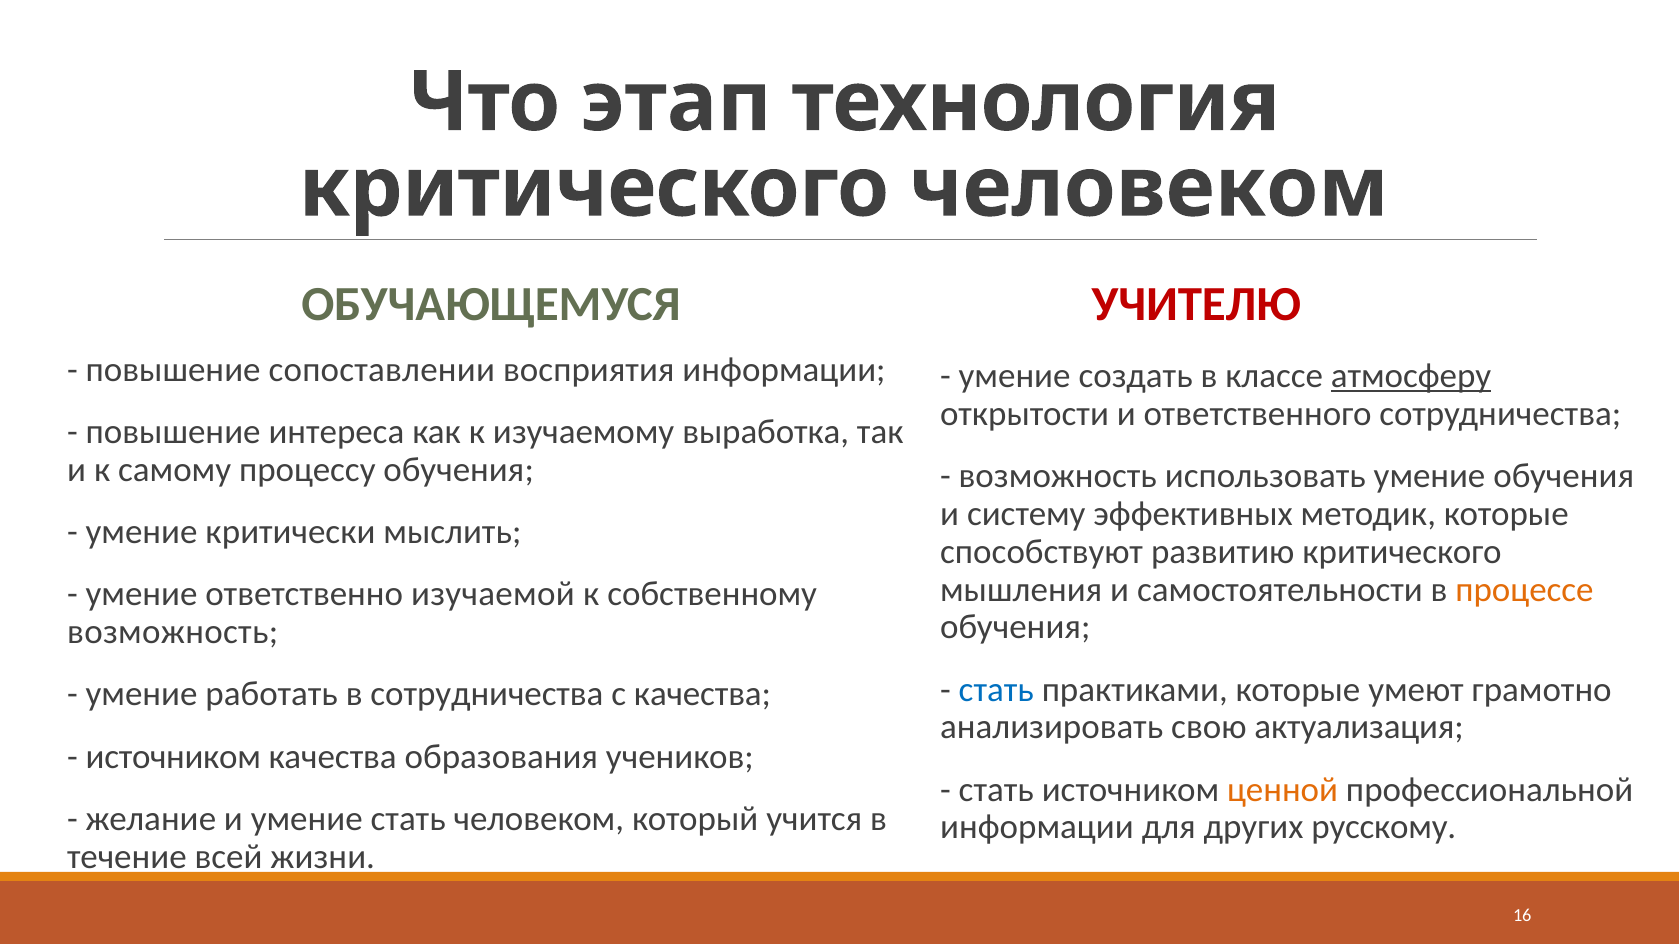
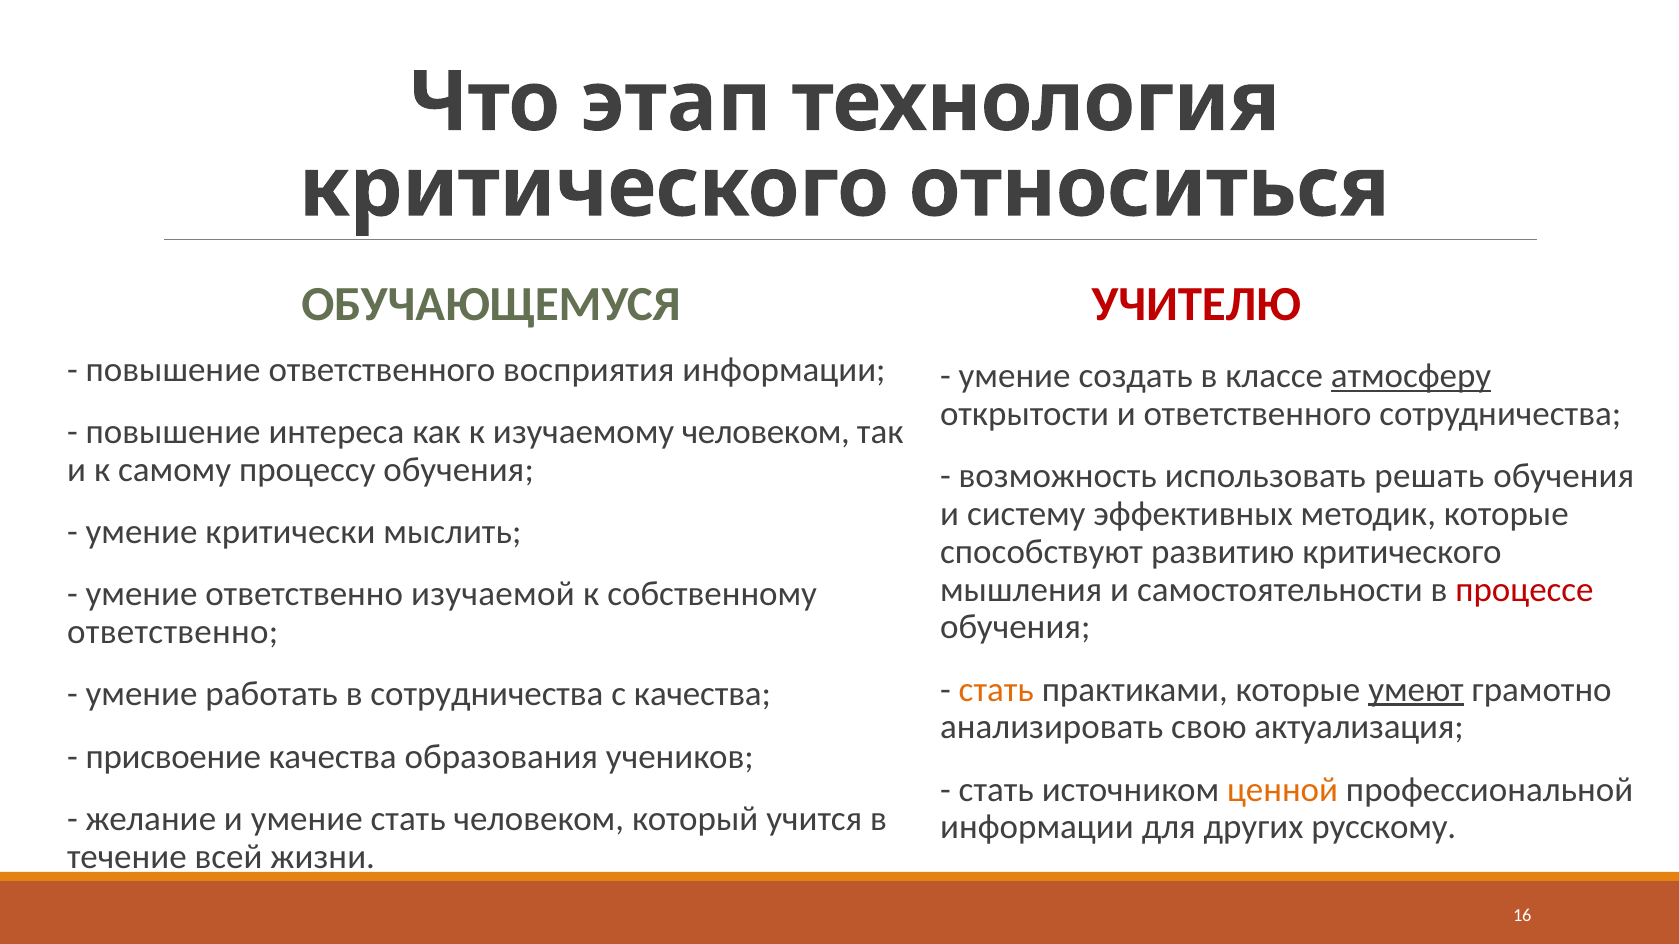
критического человеком: человеком -> относиться (1149, 188)
повышение сопоставлении: сопоставлении -> ответственного (382, 370)
изучаемому выработка: выработка -> человеком (766, 432)
использовать умение: умение -> решать (1429, 476)
процессе colour: orange -> red (1524, 590)
возможность: возможность -> ответственно (173, 632)
стать colour: blue -> orange (996, 690)
умеют underline: none -> present (1416, 690)
источником: источником -> присвоение (173, 757)
